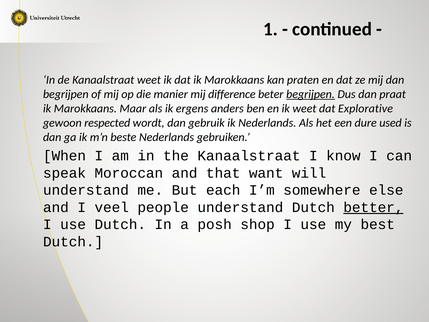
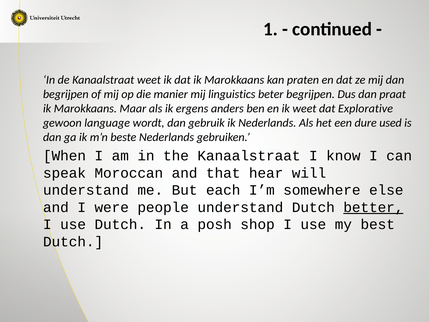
difference: difference -> linguistics (232, 94)
begrijpen underline: present -> none (311, 94)
respected: respected -> language (107, 123)
want: want -> hear (266, 173)
veel: veel -> were (112, 207)
